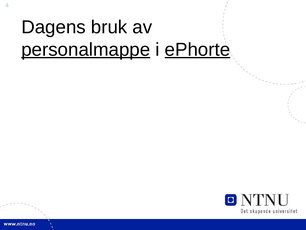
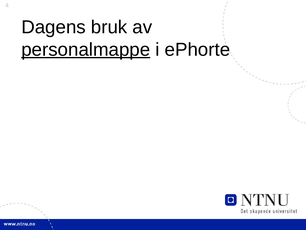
ePhorte underline: present -> none (197, 50)
